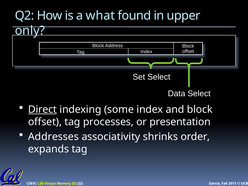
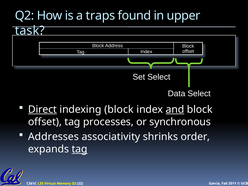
what: what -> traps (100, 16)
only: only -> task (30, 31)
indexing some: some -> block (119, 109)
and underline: none -> present (175, 109)
presentation: presentation -> synchronous (180, 122)
tag underline: none -> present (80, 149)
